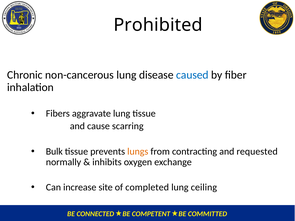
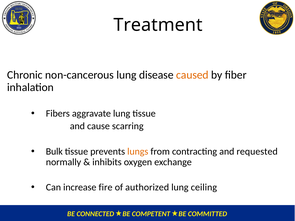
Prohibited: Prohibited -> Treatment (158, 25)
caused colour: blue -> orange (192, 75)
site: site -> fire (106, 188)
completed: completed -> authorized (147, 188)
